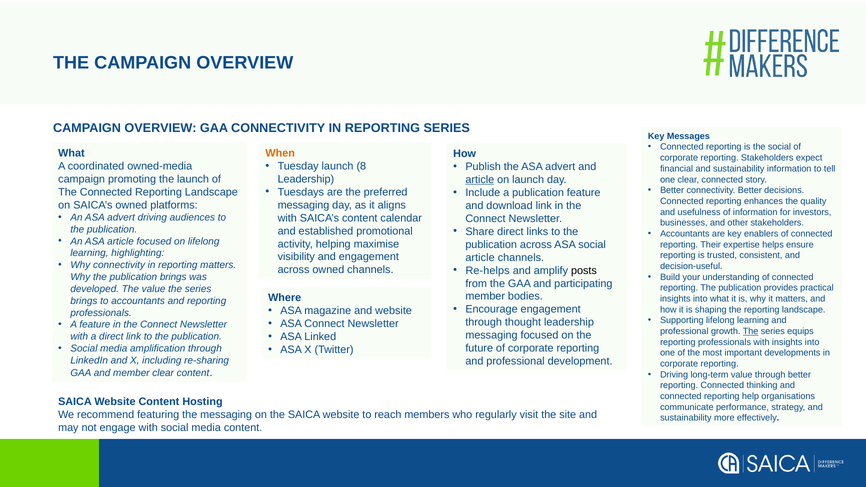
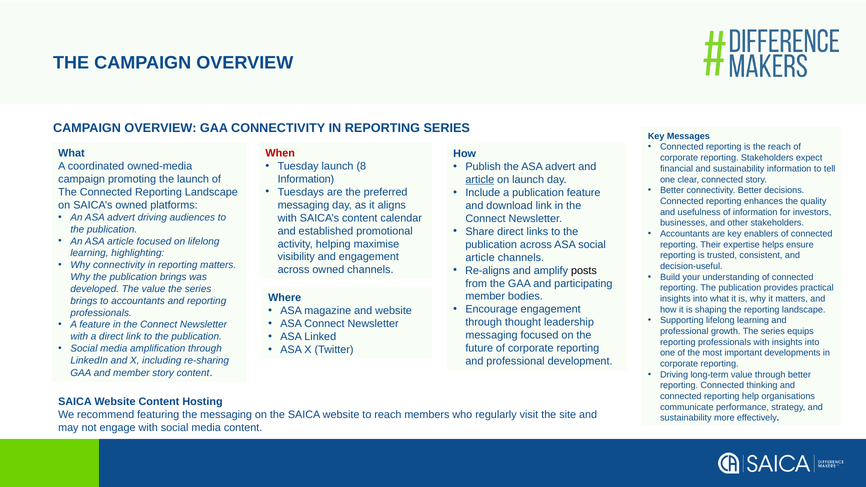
the social: social -> reach (779, 147)
When colour: orange -> red (280, 153)
Leadership: Leadership -> Information (306, 179)
Re-helps: Re-helps -> Re-aligns (488, 271)
The underline: present -> none (751, 331)
member clear: clear -> story (163, 373)
